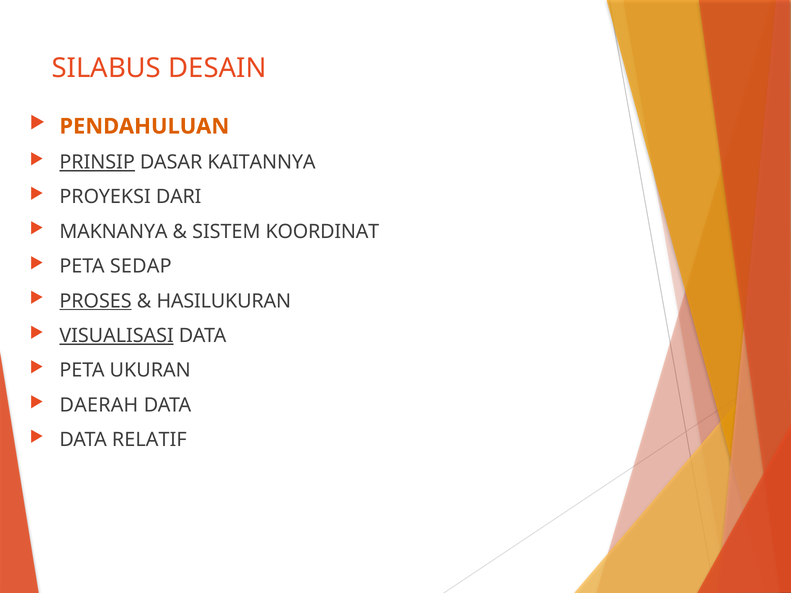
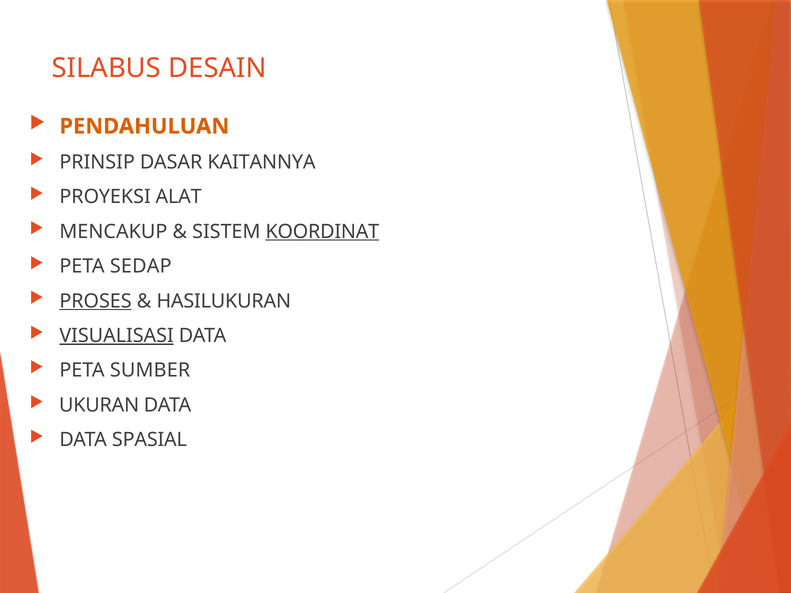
PRINSIP underline: present -> none (97, 162)
DARI: DARI -> ALAT (179, 197)
MAKNANYA: MAKNANYA -> MENCAKUP (113, 232)
KOORDINAT underline: none -> present (322, 232)
UKURAN: UKURAN -> SUMBER (150, 371)
DAERAH: DAERAH -> UKURAN (99, 405)
RELATIF: RELATIF -> SPASIAL (149, 440)
